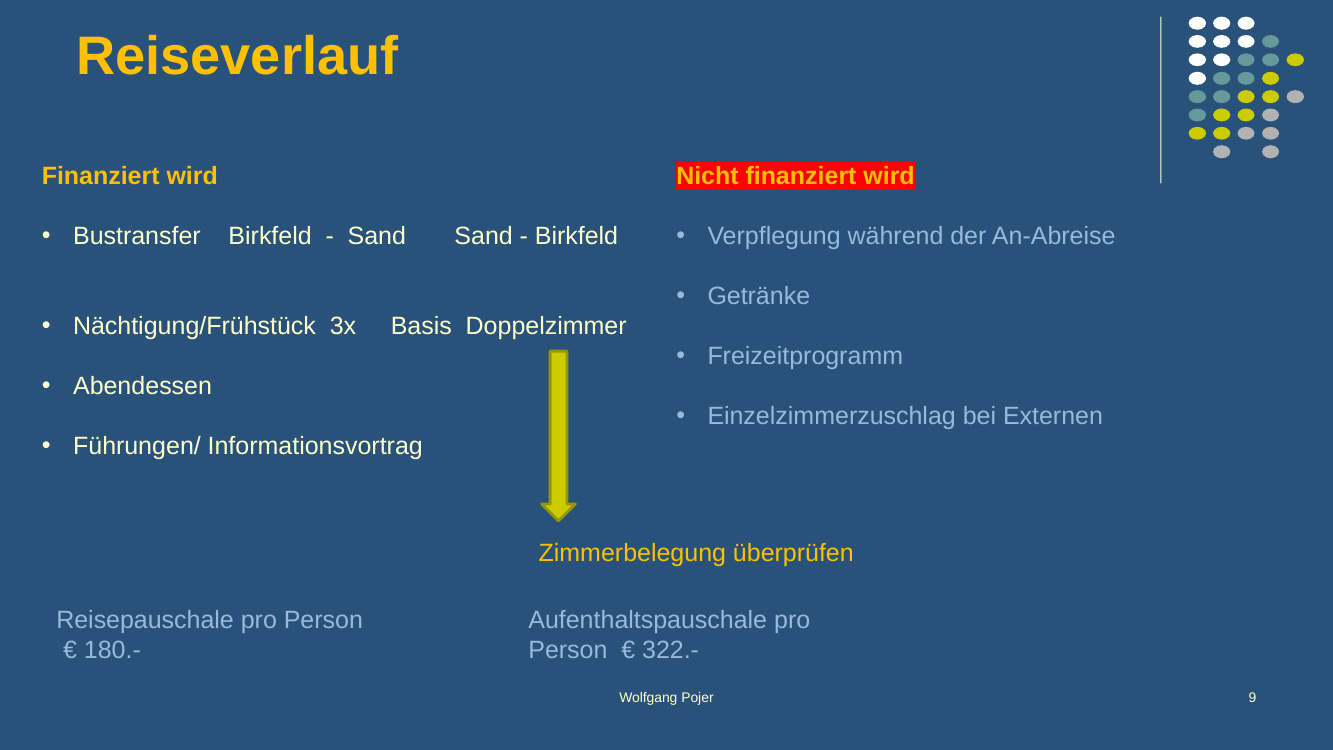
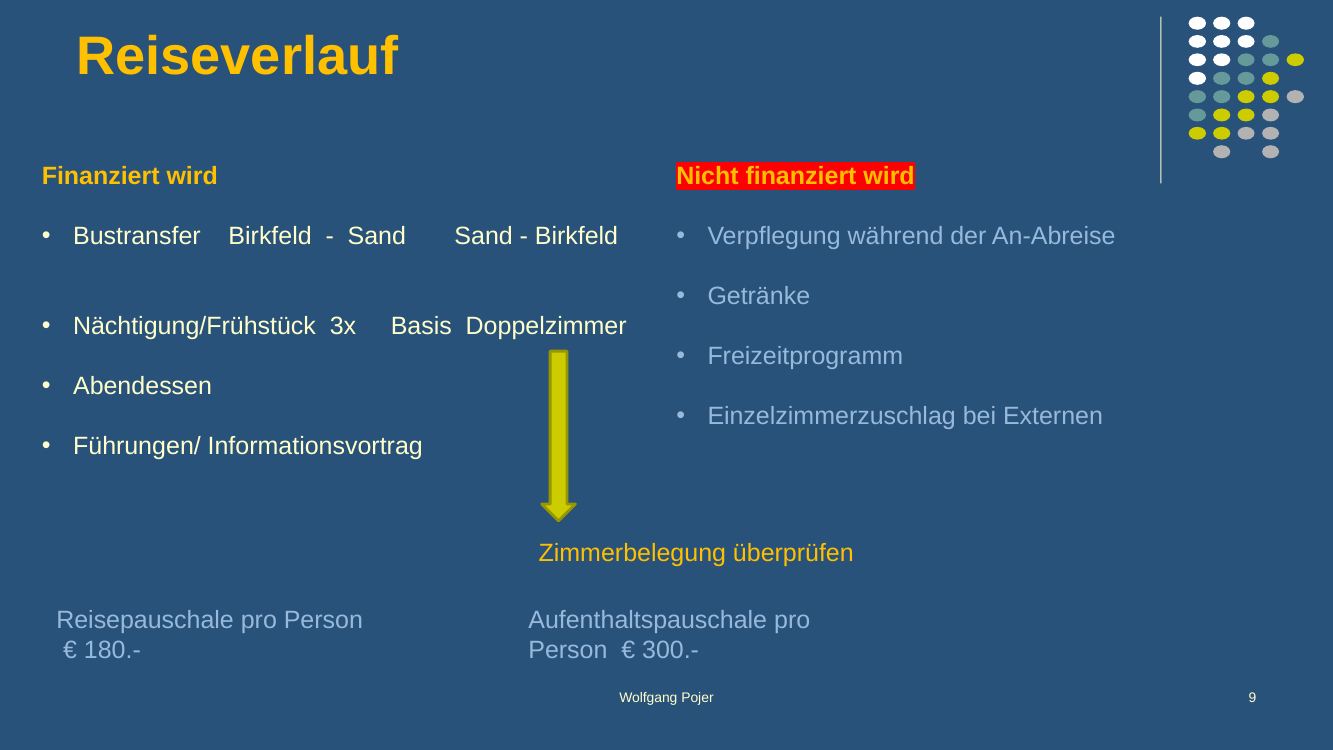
322.-: 322.- -> 300.- (671, 650)
